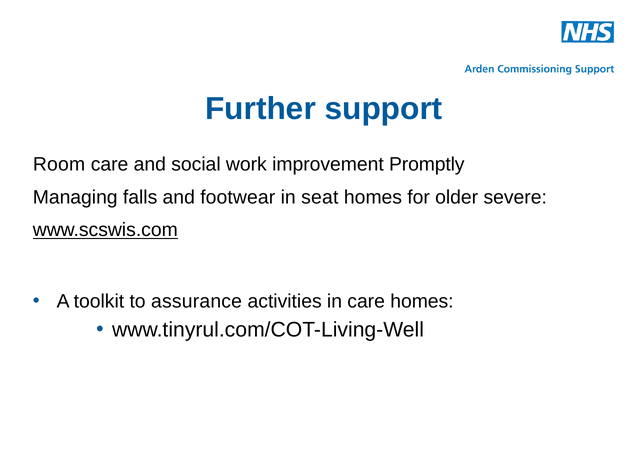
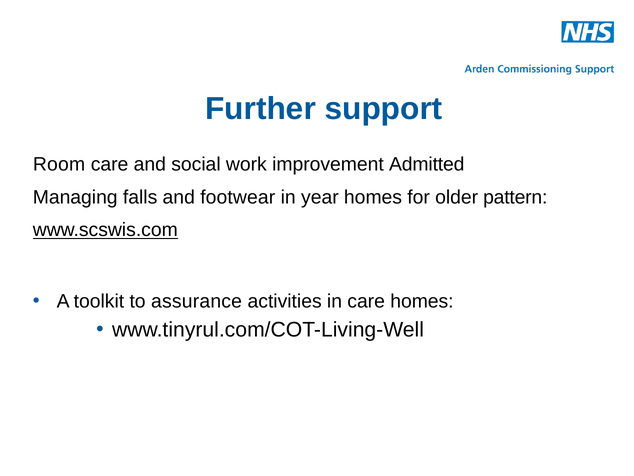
Promptly: Promptly -> Admitted (427, 164)
seat: seat -> year (320, 197)
severe: severe -> pattern (515, 197)
